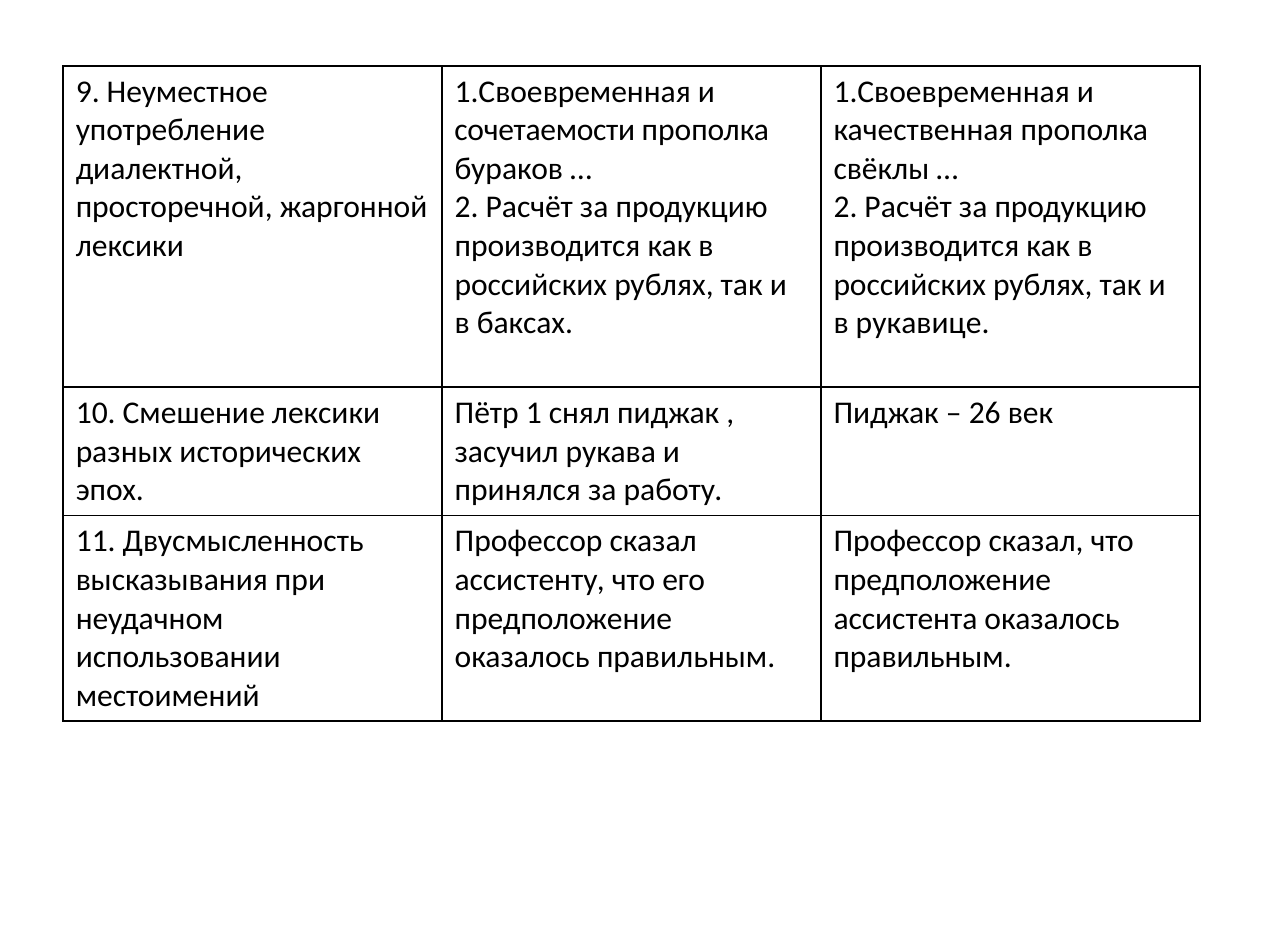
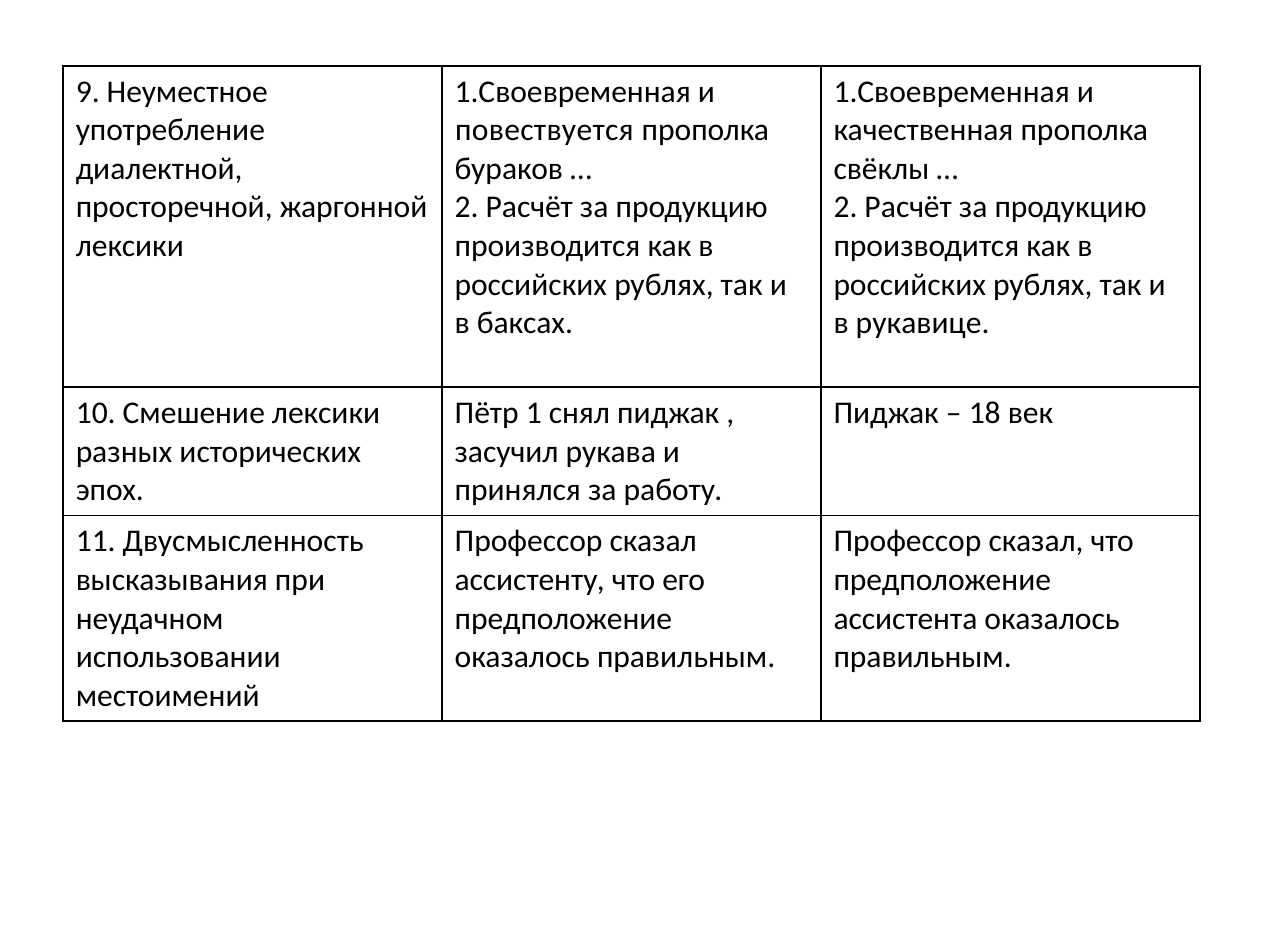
сочетаемости: сочетаемости -> повествуется (544, 130)
26: 26 -> 18 (985, 413)
